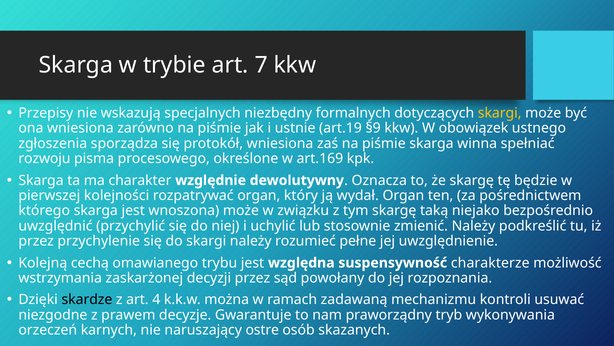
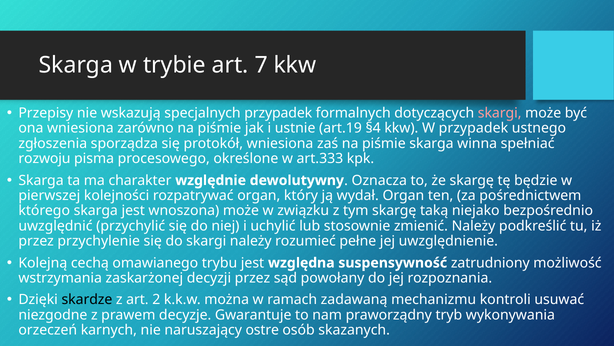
specjalnych niezbędny: niezbędny -> przypadek (278, 113)
skargi colour: yellow -> pink (500, 113)
§9: §9 -> §4 (373, 128)
W obowiązek: obowiązek -> przypadek (473, 128)
art.169: art.169 -> art.333 (320, 158)
charakterze: charakterze -> zatrudniony (490, 262)
4: 4 -> 2 (156, 299)
